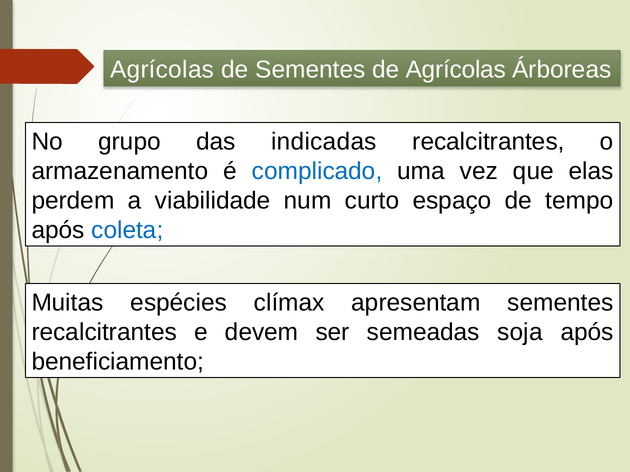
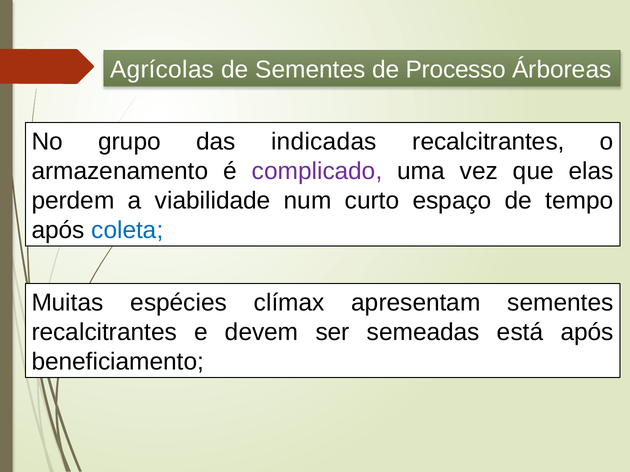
de Agrícolas: Agrícolas -> Processo (456, 70)
complicado colour: blue -> purple (317, 171)
soja: soja -> está (520, 333)
